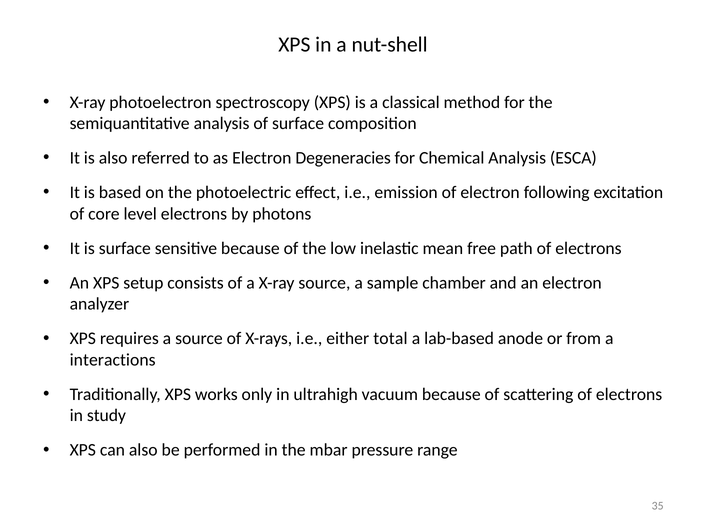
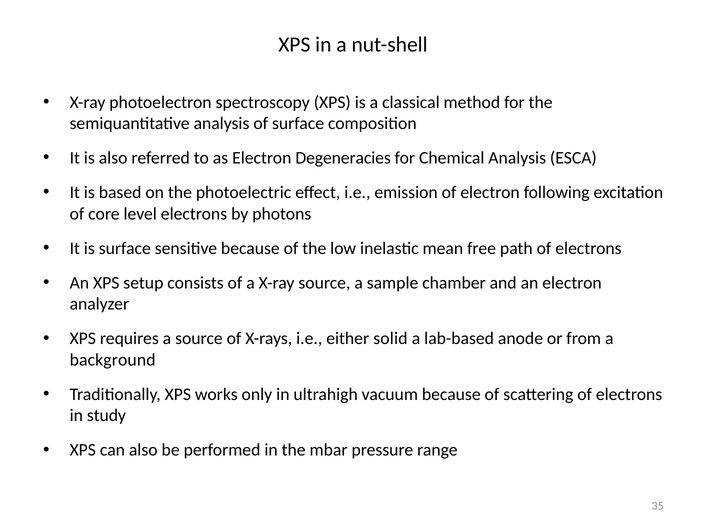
total: total -> solid (390, 338)
interactions: interactions -> background (113, 360)
